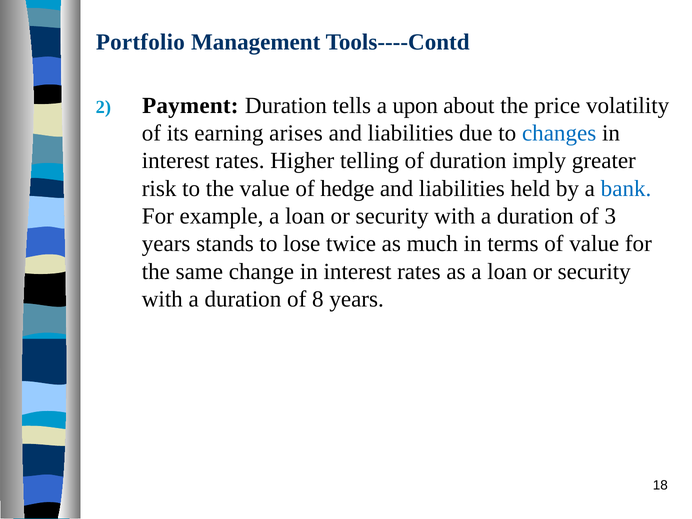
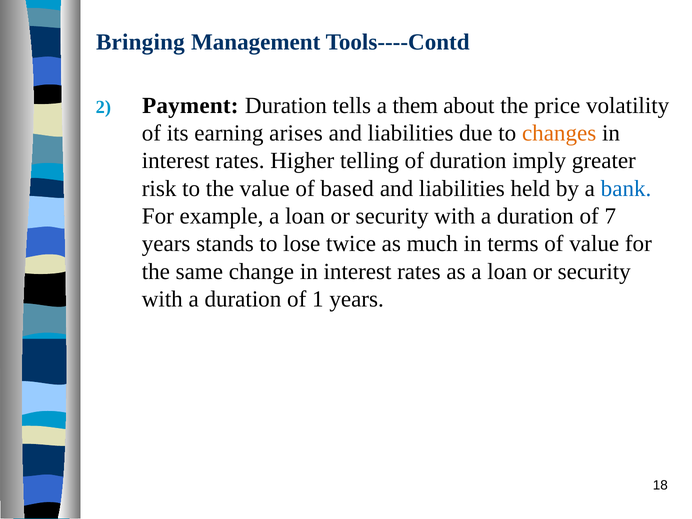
Portfolio: Portfolio -> Bringing (140, 42)
upon: upon -> them (415, 105)
changes colour: blue -> orange (559, 133)
hedge: hedge -> based (347, 188)
3: 3 -> 7 (610, 216)
8: 8 -> 1 (318, 299)
